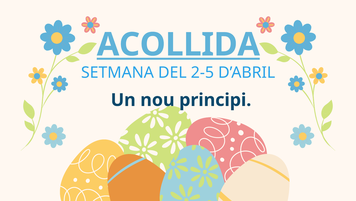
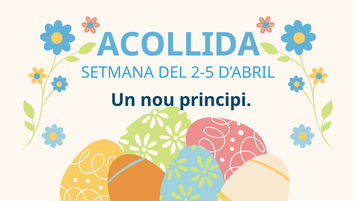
ACOLLIDA underline: present -> none (178, 44)
